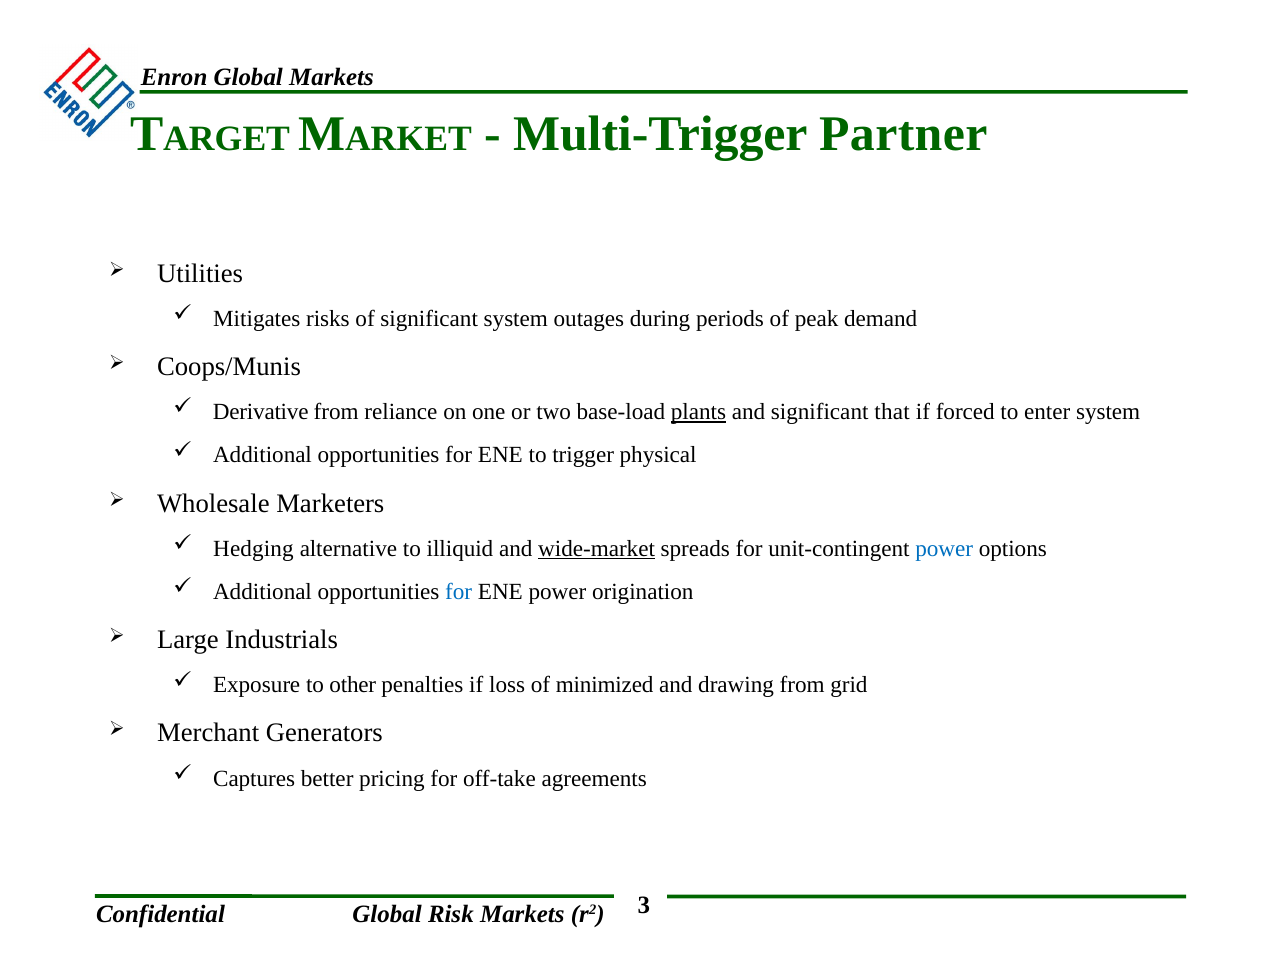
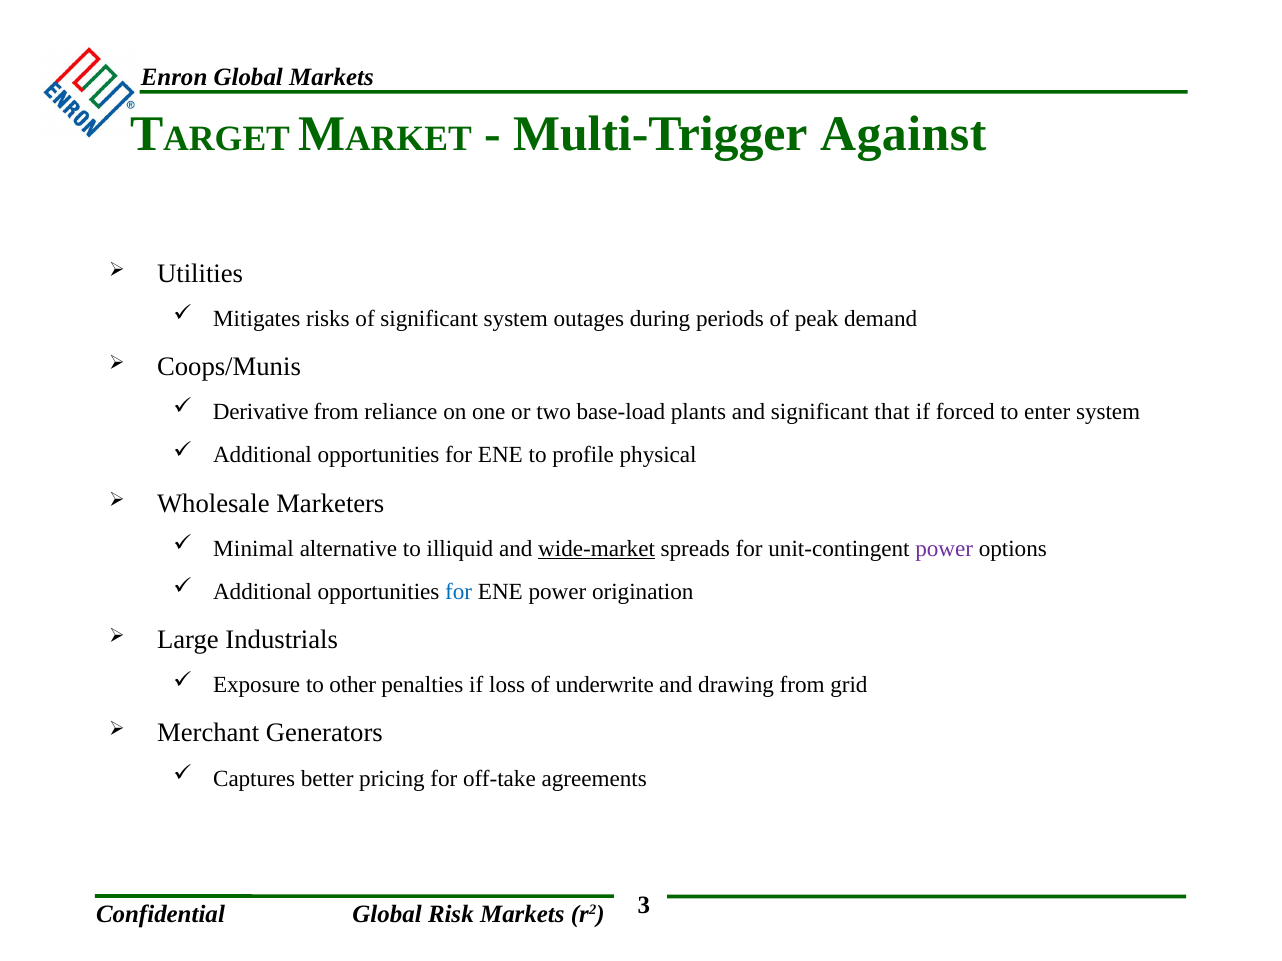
Partner: Partner -> Against (903, 134)
plants underline: present -> none (699, 412)
trigger: trigger -> profile (583, 456)
Hedging: Hedging -> Minimal (253, 549)
power colour: blue -> purple (944, 549)
minimized: minimized -> underwrite (605, 686)
